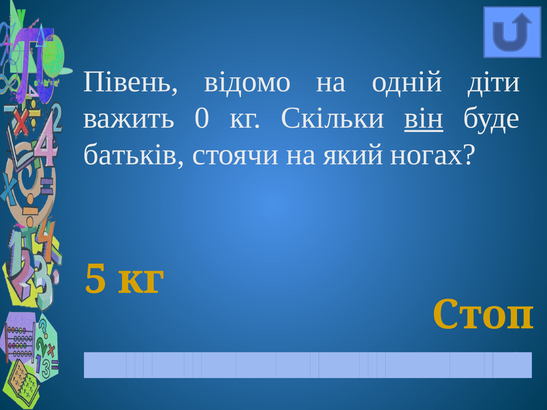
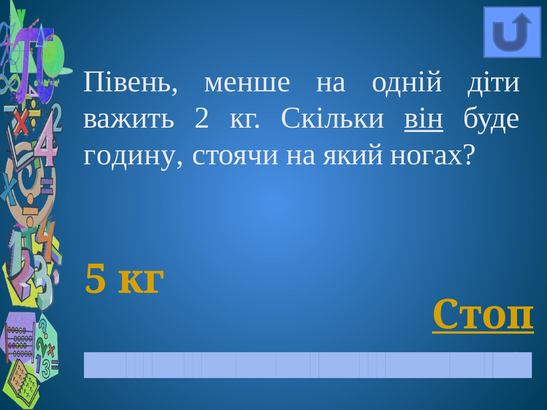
відомо: відомо -> менше (247, 81)
0: 0 -> 2 (202, 118)
батьків: батьків -> годину (134, 154)
Стоп underline: none -> present (483, 315)
